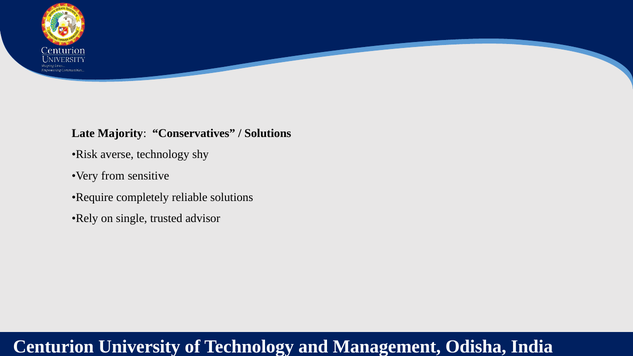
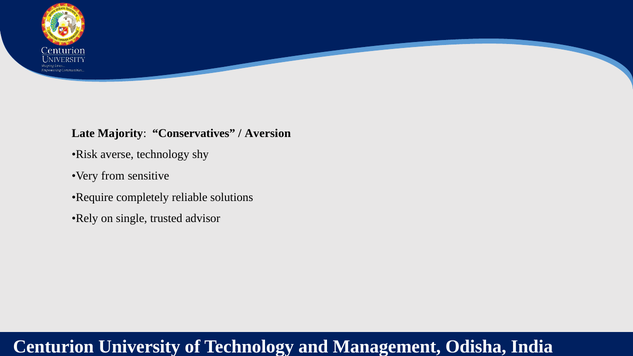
Solutions: Solutions -> Aversion (268, 133)
